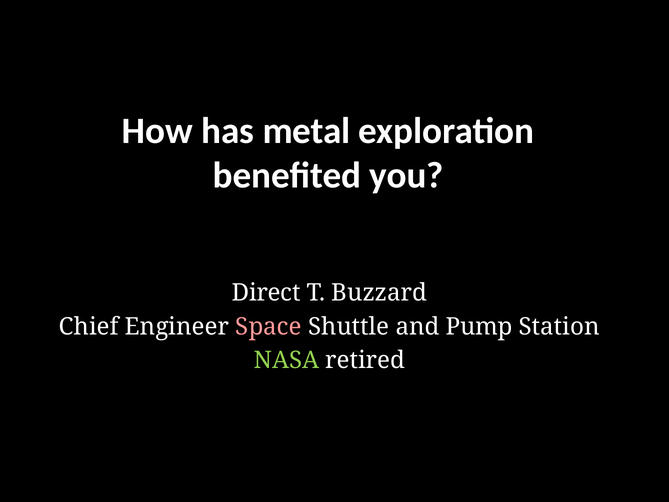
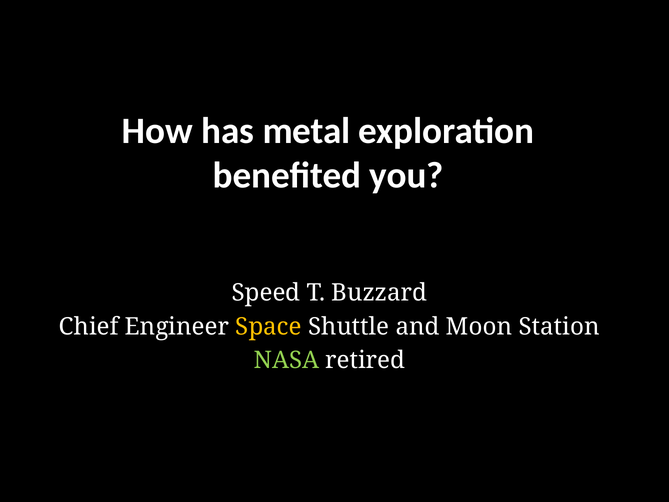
Direct: Direct -> Speed (266, 293)
Space colour: pink -> yellow (269, 326)
Pump: Pump -> Moon (479, 326)
